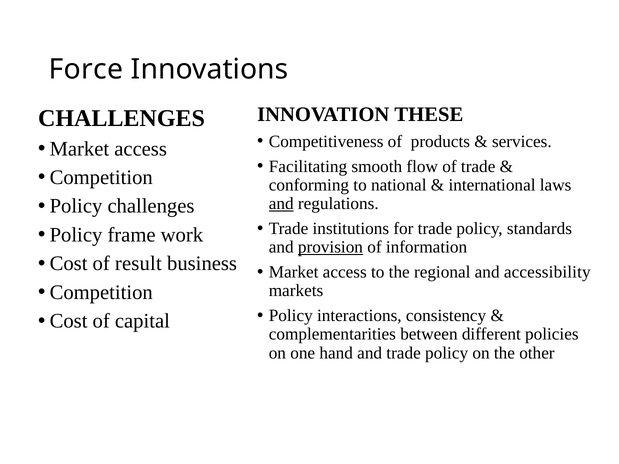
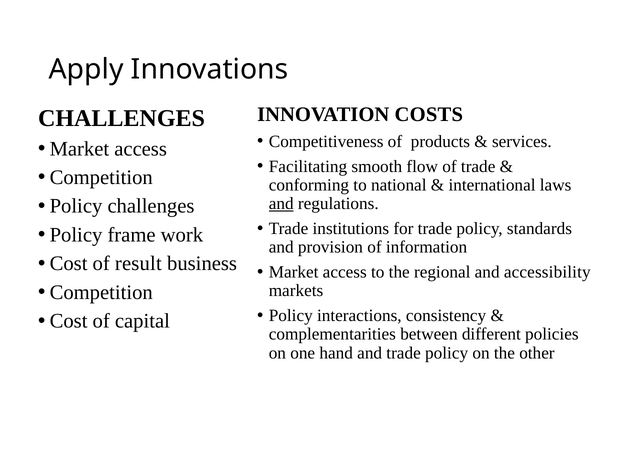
Force: Force -> Apply (86, 69)
THESE: THESE -> COSTS (429, 115)
provision underline: present -> none (330, 247)
